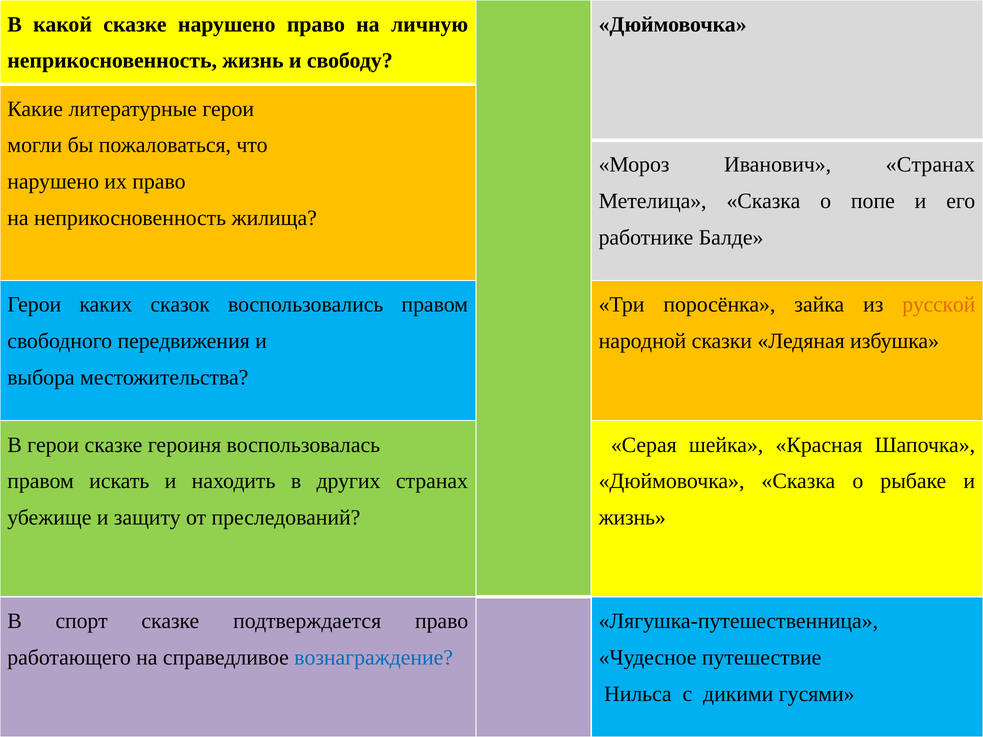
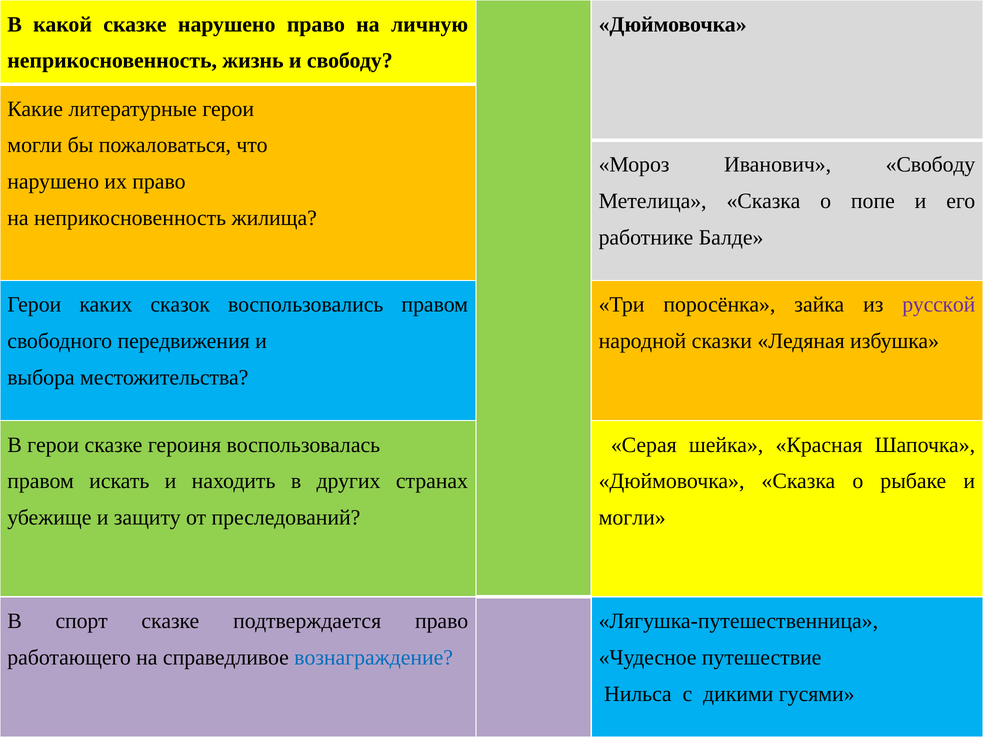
Иванович Странах: Странах -> Свободу (930, 165)
русской colour: orange -> purple (939, 305)
жизнь: жизнь -> могли (632, 518)
